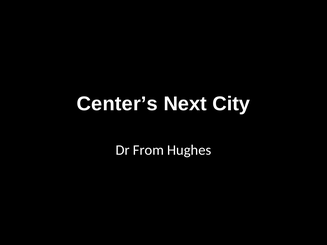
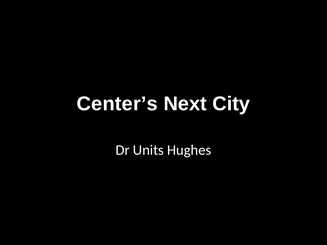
From: From -> Units (148, 150)
